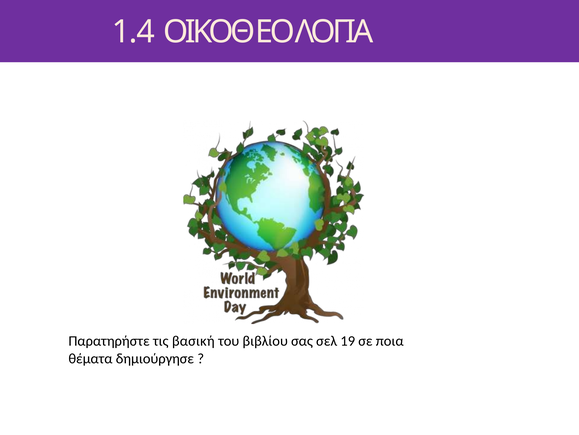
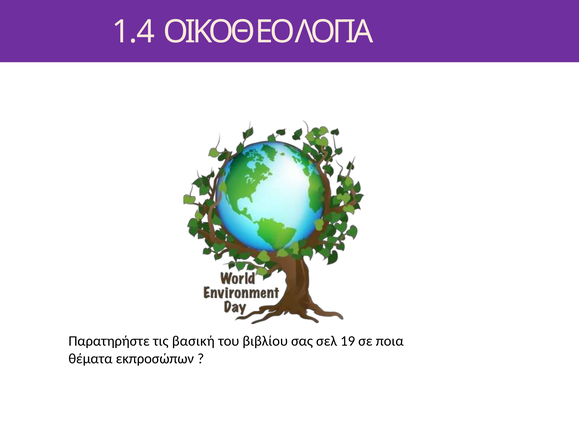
δημιούργησε: δημιούργησε -> εκπροσώπων (155, 358)
